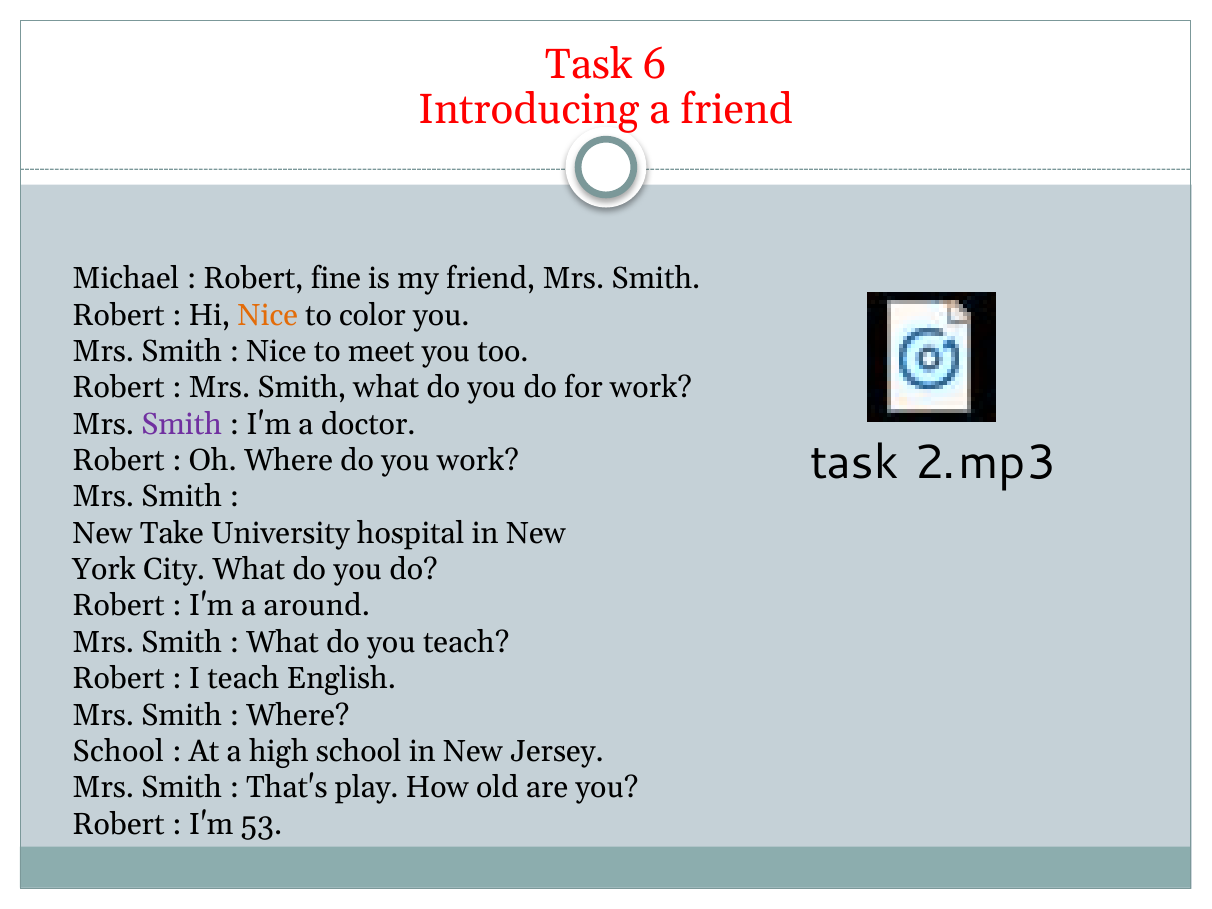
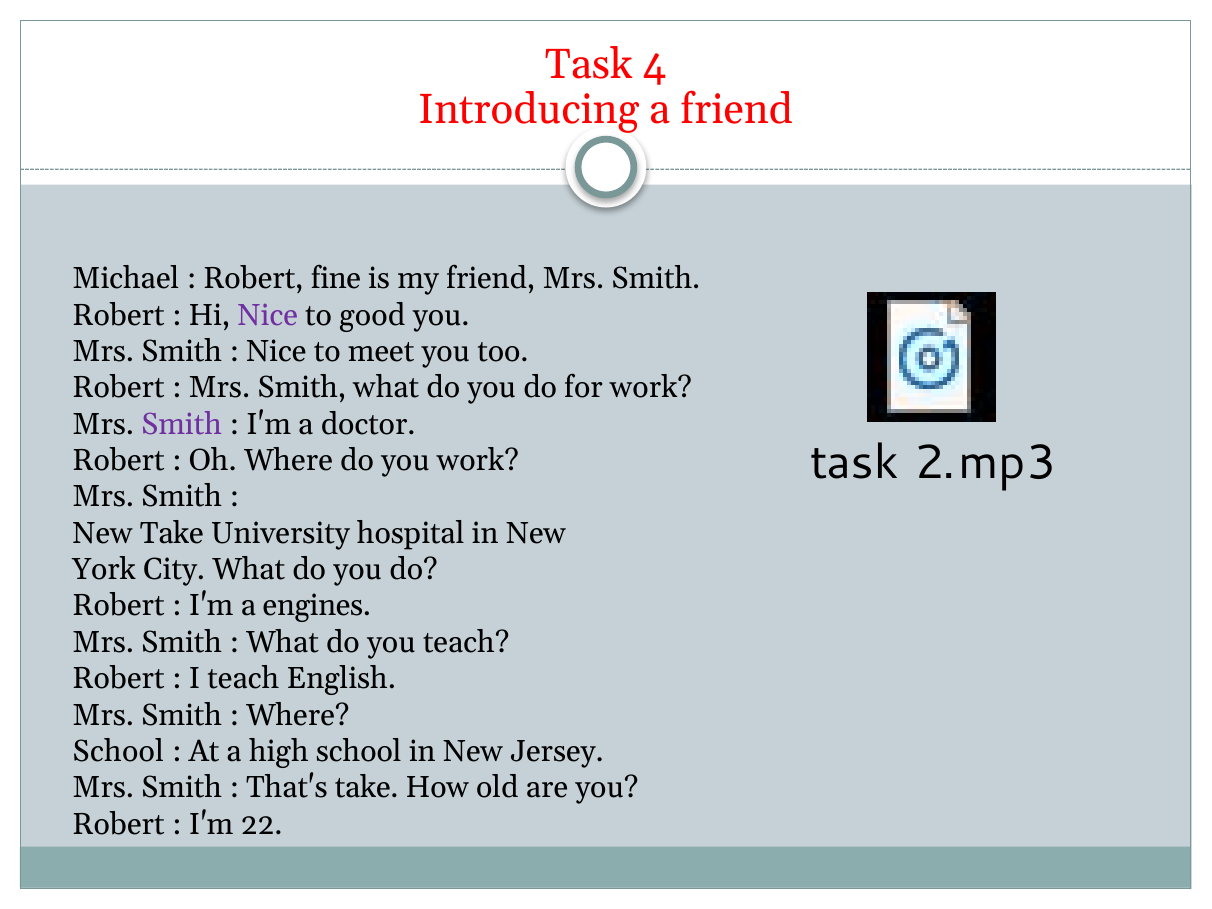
6: 6 -> 4 (655, 64)
Nice colour: orange -> purple (268, 315)
color: color -> good (372, 315)
around: around -> engines (317, 606)
That's play: play -> take (367, 788)
53: 53 -> 22 (262, 824)
